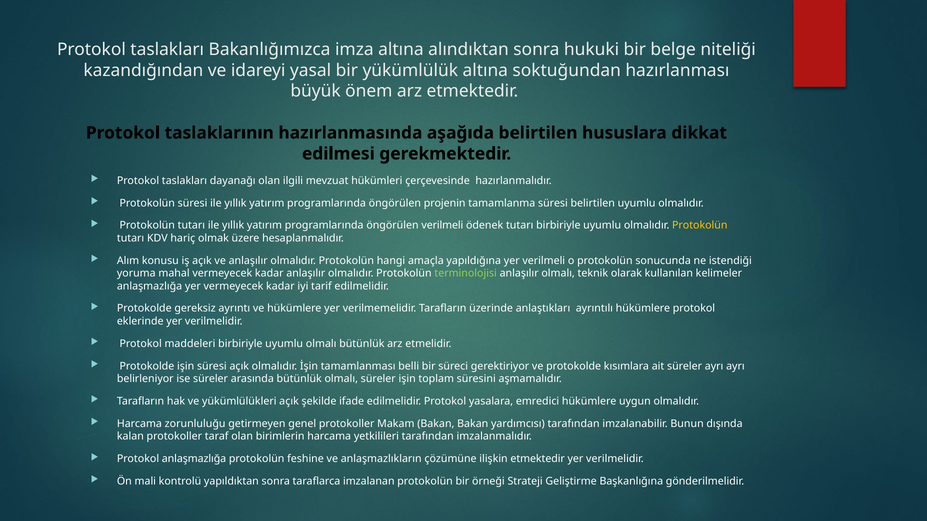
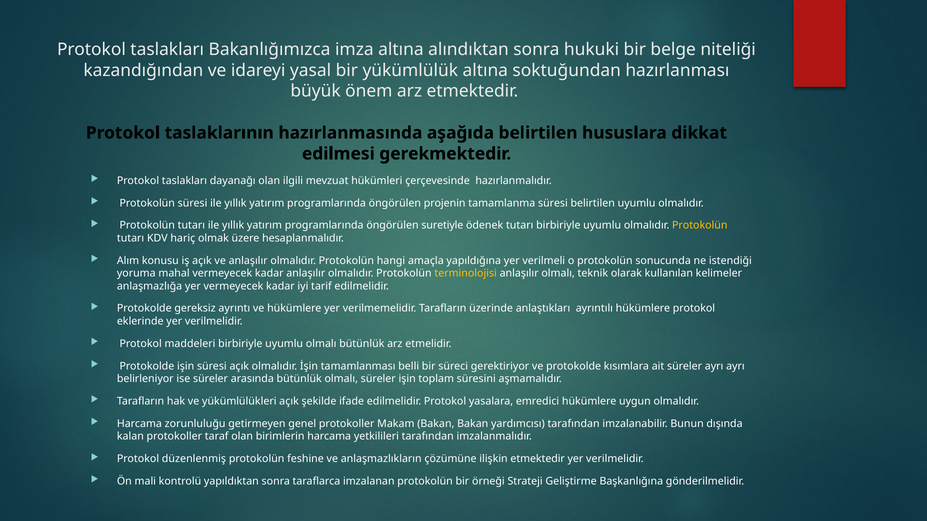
öngörülen verilmeli: verilmeli -> suretiyle (442, 226)
terminolojisi colour: light green -> yellow (466, 274)
Protokol anlaşmazlığa: anlaşmazlığa -> düzenlenmiş (194, 459)
